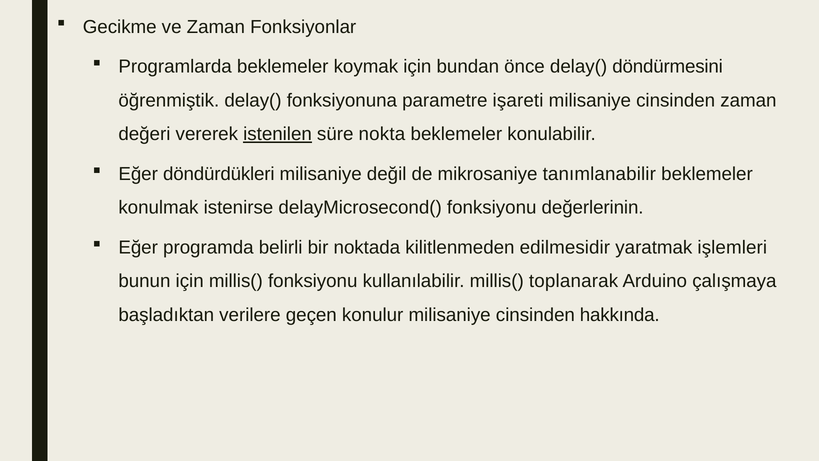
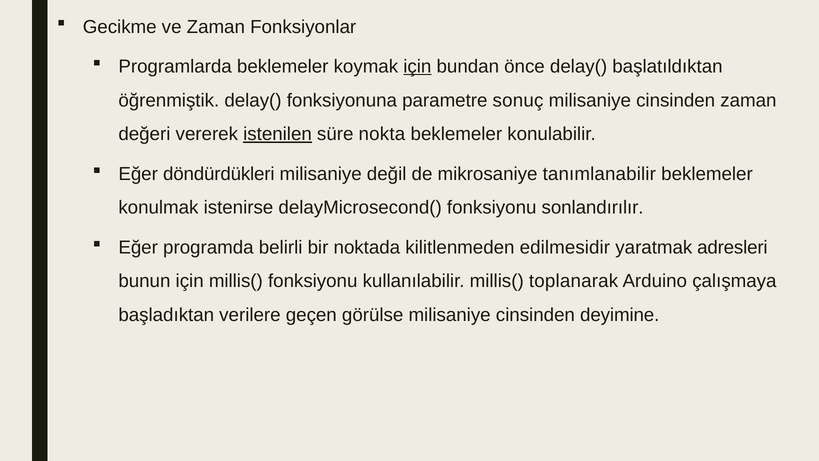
için underline: none -> present (417, 67)
döndürmesini: döndürmesini -> başlatıldıktan (667, 67)
işareti: işareti -> sonuç (518, 100)
değerlerinin: değerlerinin -> sonlandırılır (593, 208)
işlemleri: işlemleri -> adresleri (732, 247)
konulur: konulur -> görülse (373, 315)
hakkında: hakkında -> deyimine (620, 315)
